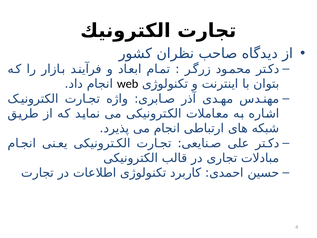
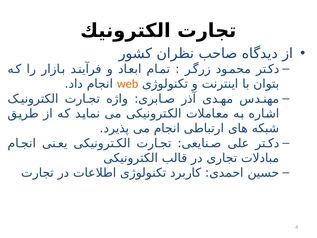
web colour: black -> orange (128, 84)
